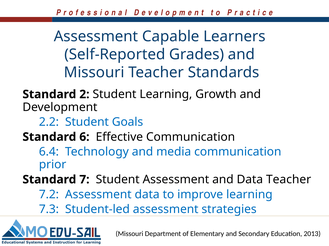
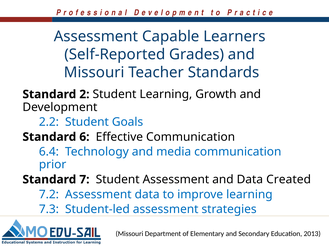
Data Teacher: Teacher -> Created (289, 180)
